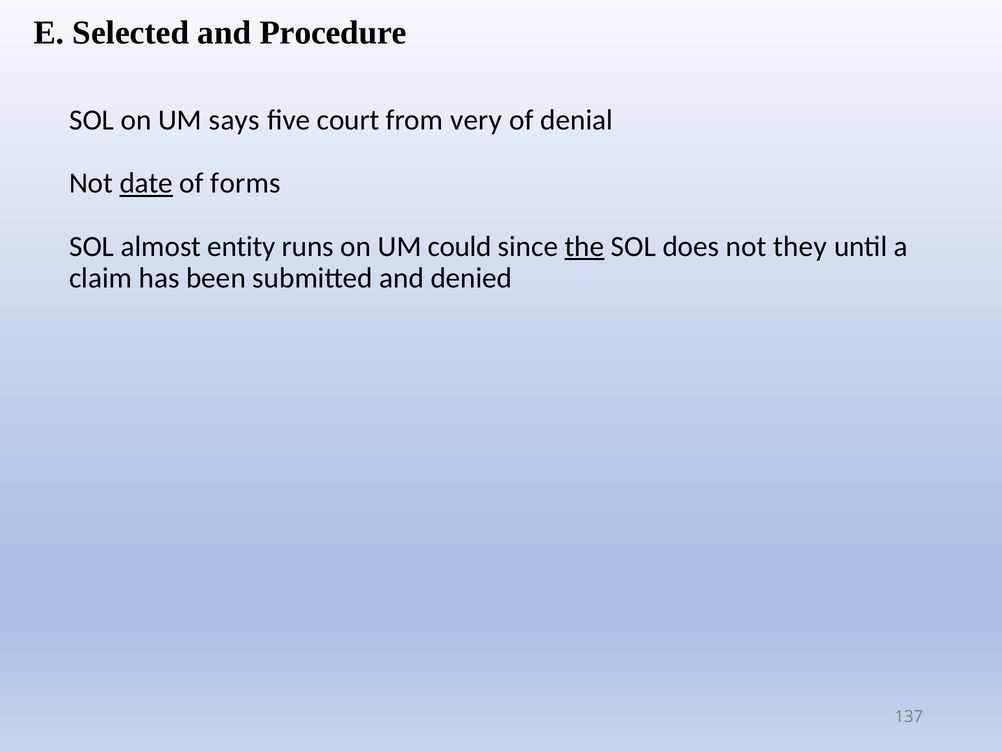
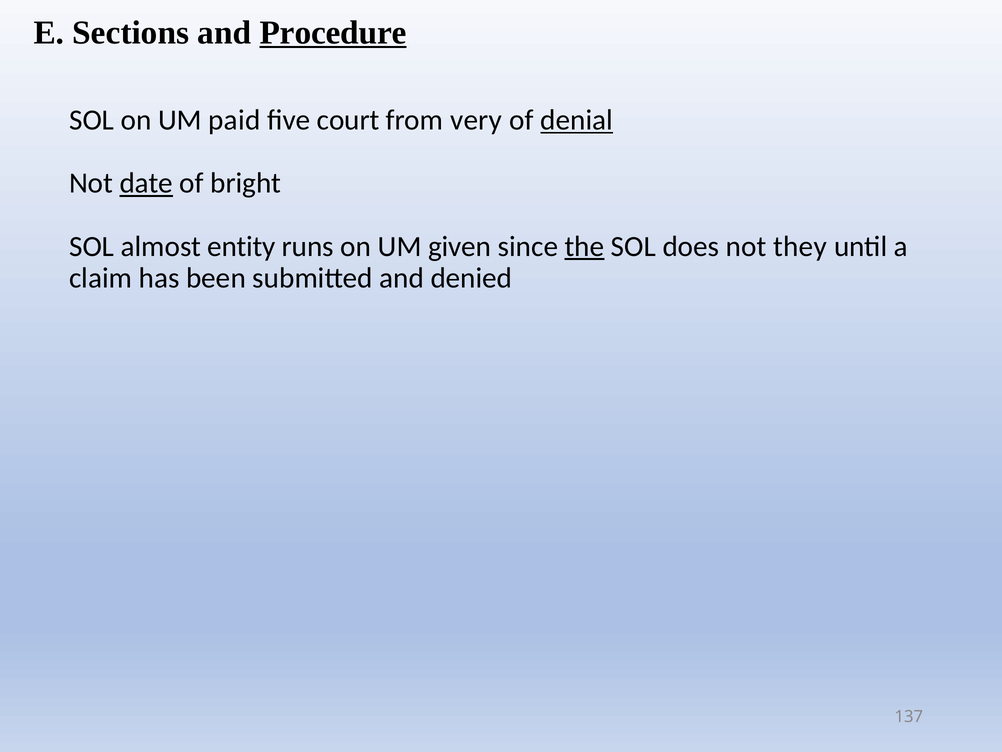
Selected: Selected -> Sections (131, 33)
Procedure underline: none -> present (333, 33)
says: says -> paid (234, 120)
denial underline: none -> present (577, 120)
forms: forms -> bright (246, 183)
could: could -> given (460, 246)
